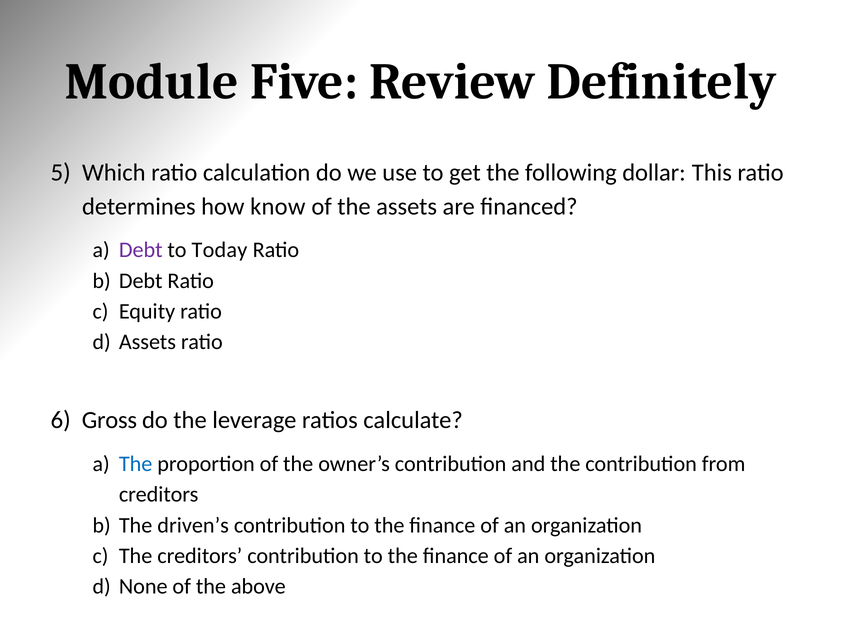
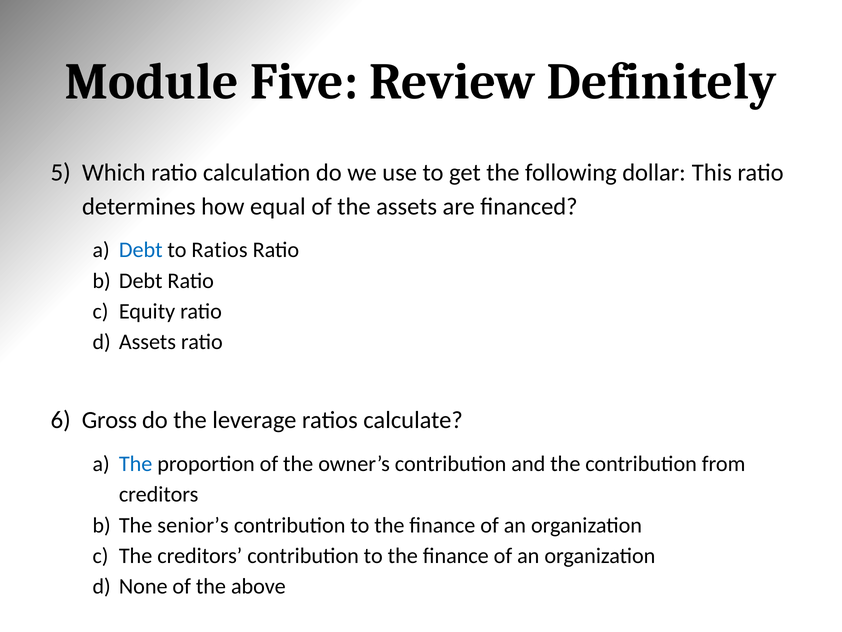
know: know -> equal (278, 206)
Debt colour: purple -> blue (141, 250)
to Today: Today -> Ratios (220, 250)
driven’s: driven’s -> senior’s (193, 525)
